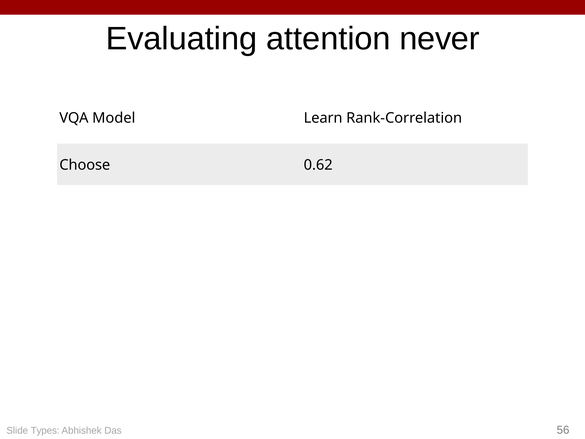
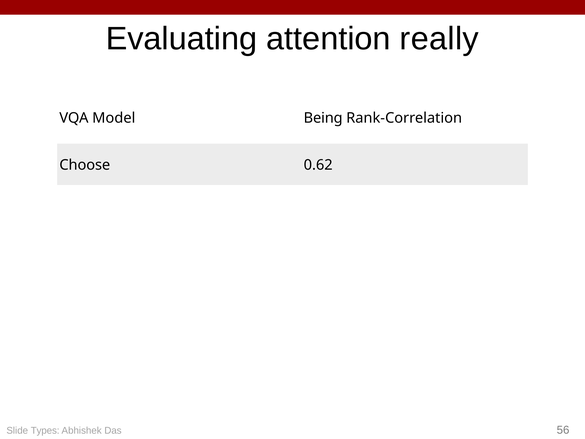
never: never -> really (439, 39)
Learn: Learn -> Being (323, 118)
